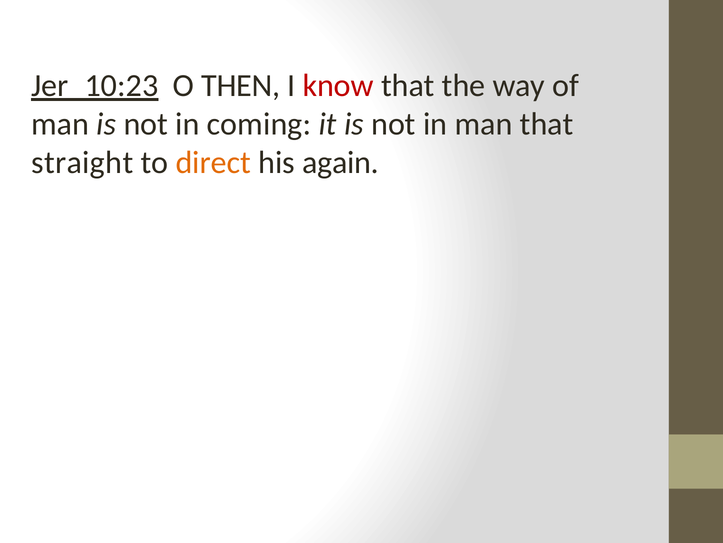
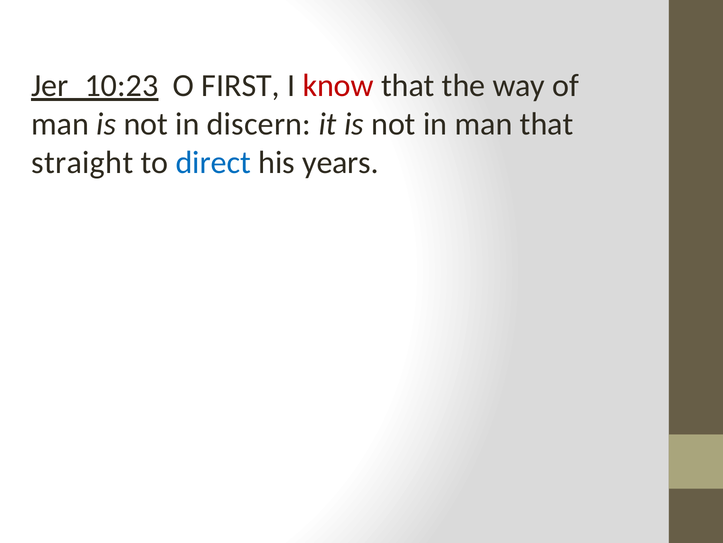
THEN: THEN -> FIRST (241, 85)
coming: coming -> discern (259, 124)
direct colour: orange -> blue (213, 162)
again: again -> years (340, 162)
